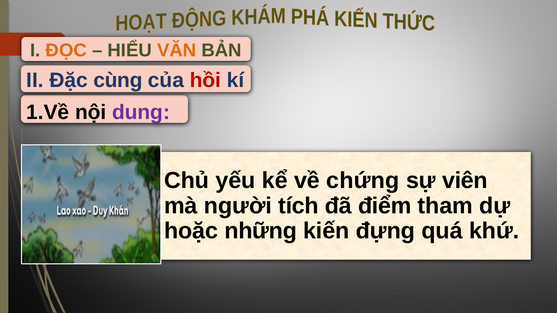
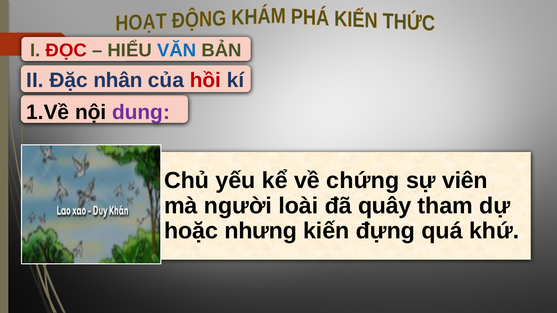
ĐỌC colour: orange -> red (66, 50)
VĂN colour: orange -> blue (177, 50)
cùng: cùng -> nhân (118, 80)
tích: tích -> loài (298, 206)
điểm: điểm -> quây (385, 206)
những: những -> nhưng (261, 231)
